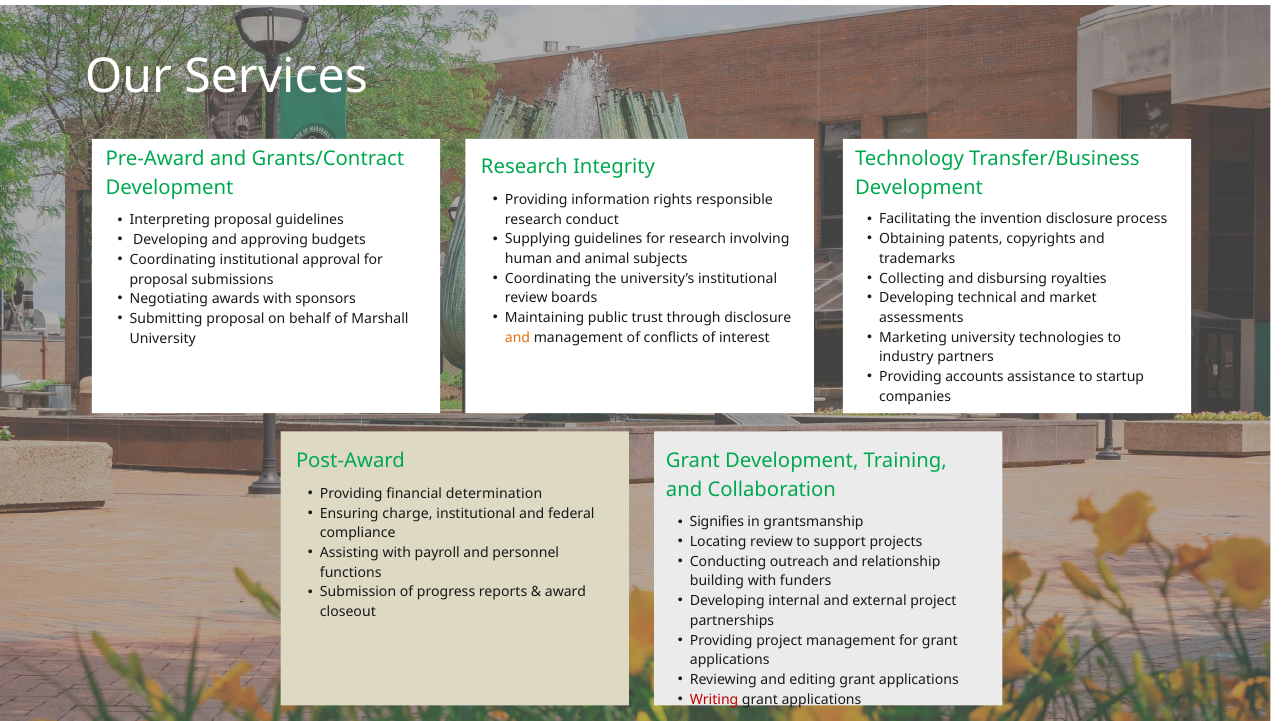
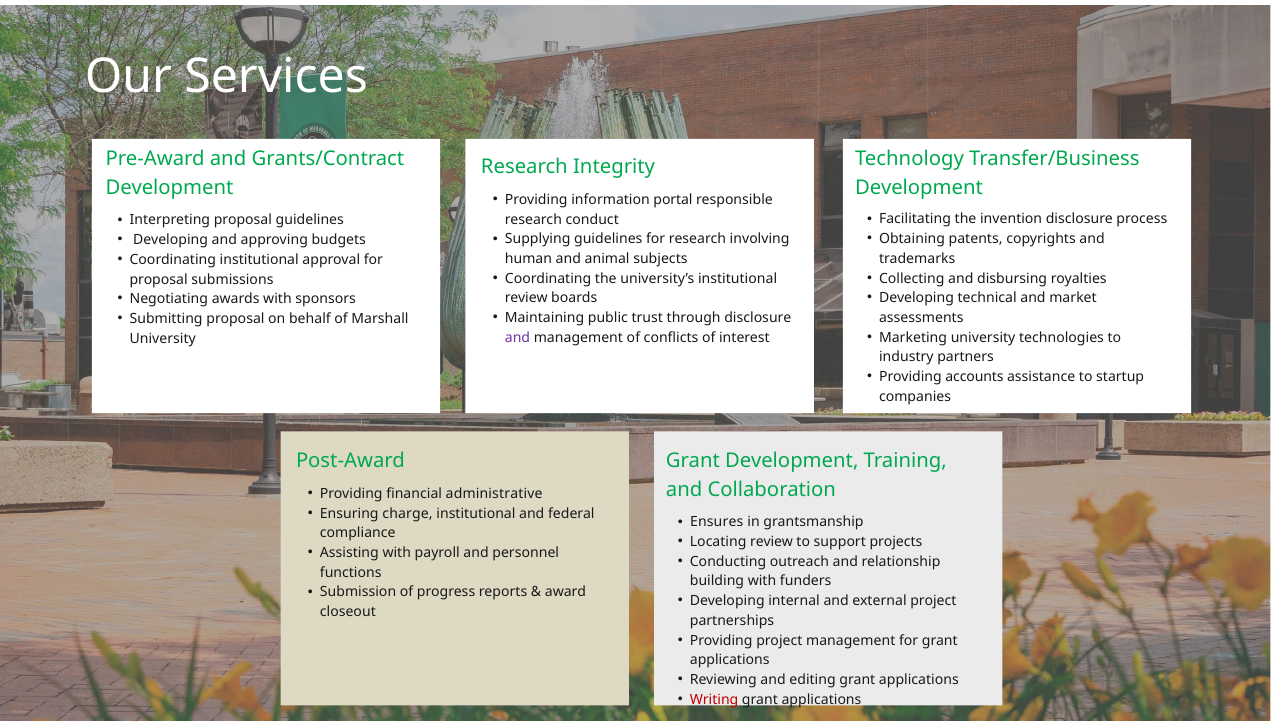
rights: rights -> portal (673, 200)
and colour: orange -> purple (517, 338)
determination: determination -> administrative (494, 494)
Signifies: Signifies -> Ensures (717, 523)
